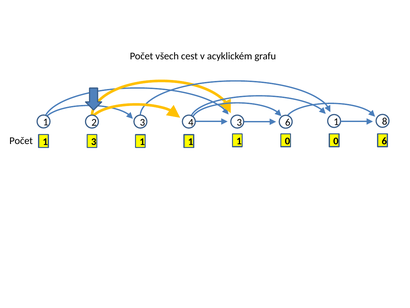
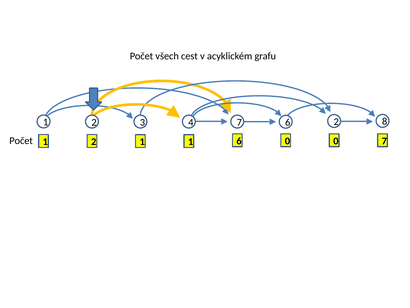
3 3: 3 -> 7 (239, 122)
4 1: 1 -> 2 (336, 121)
3: 3 -> 2 (94, 142)
1 1 1: 1 -> 6 (239, 141)
0 6: 6 -> 7 (384, 141)
